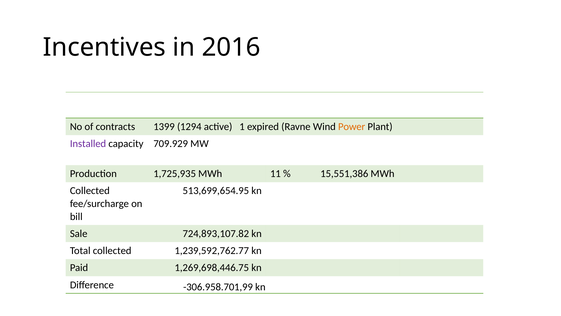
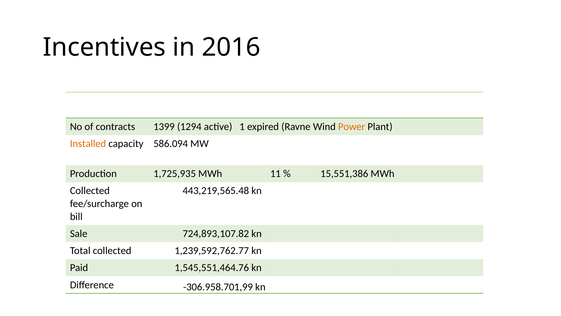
Installed colour: purple -> orange (88, 144)
709.929: 709.929 -> 586.094 (171, 144)
513,699,654.95: 513,699,654.95 -> 443,219,565.48 (216, 191)
1,269,698,446.75: 1,269,698,446.75 -> 1,545,551,464.76 (212, 267)
